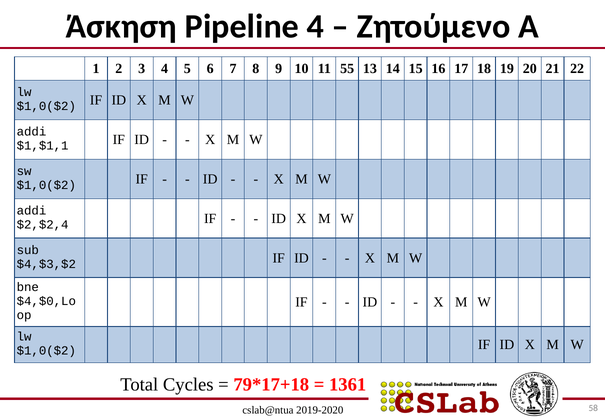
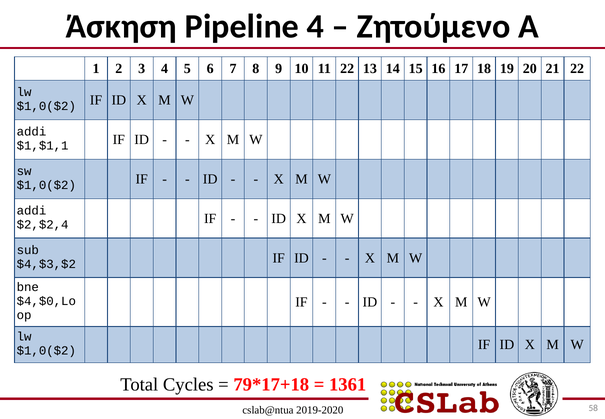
11 55: 55 -> 22 (347, 69)
